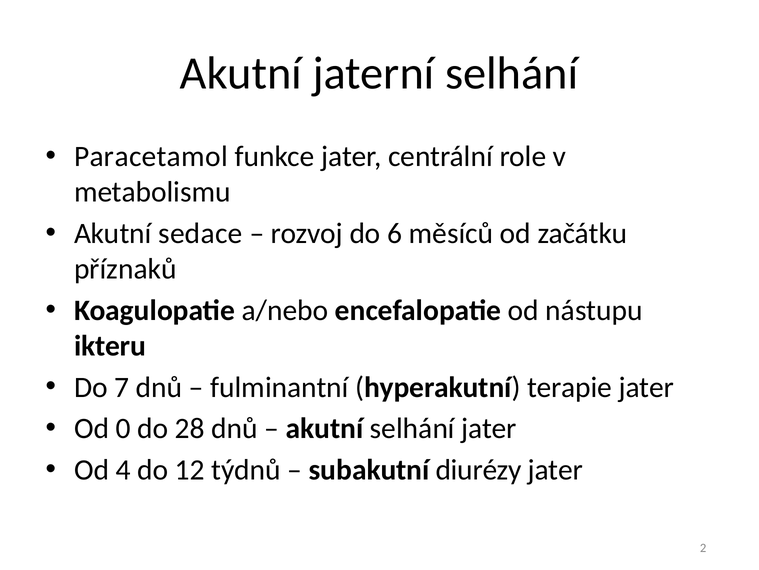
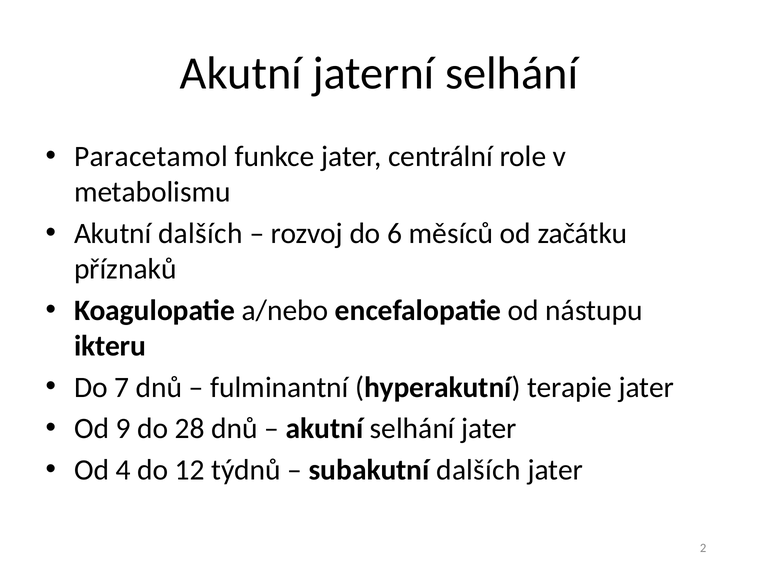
Akutní sedace: sedace -> dalších (200, 233)
0: 0 -> 9 (123, 428)
subakutní diurézy: diurézy -> dalších (478, 470)
